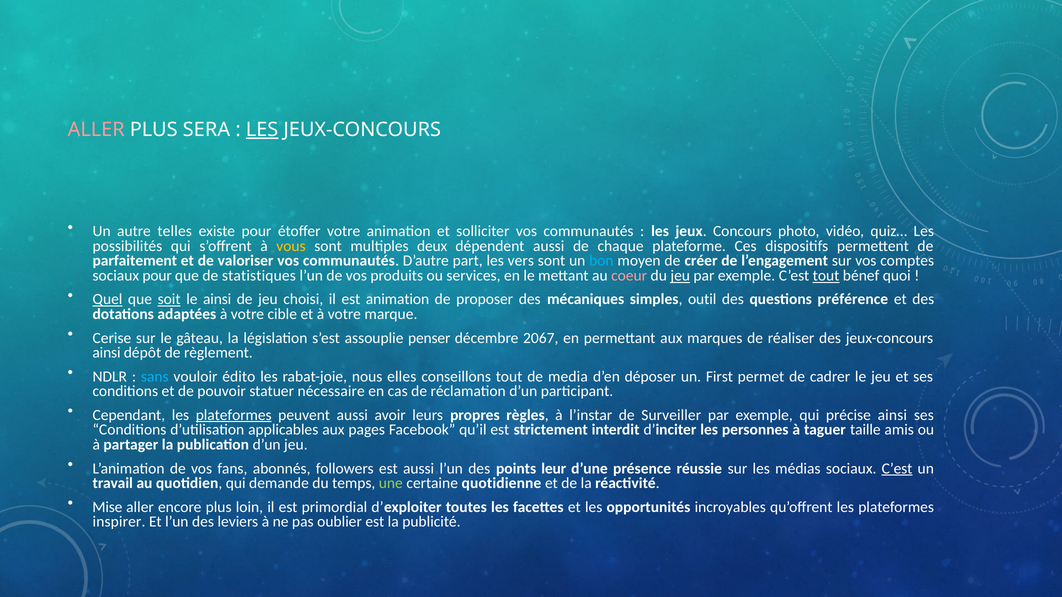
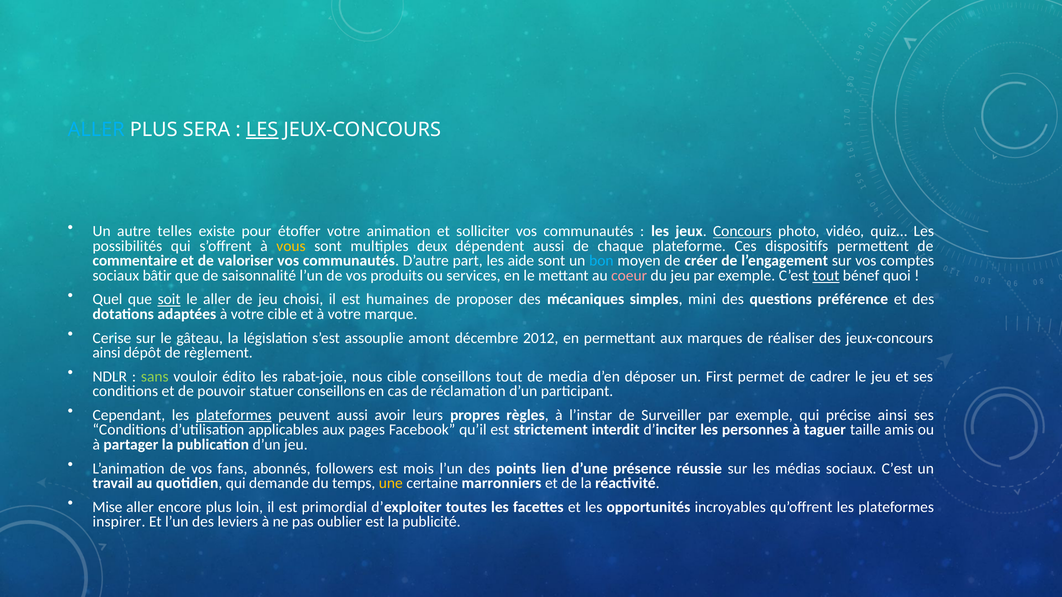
ALLER colour: pink -> light blue (96, 130)
Concours underline: none -> present (742, 231)
parfaitement: parfaitement -> commentaire (135, 261)
vers: vers -> aide (521, 261)
sociaux pour: pour -> bâtir (157, 276)
statistiques: statistiques -> saisonnalité (259, 276)
jeu underline: present -> none (680, 276)
Quel underline: present -> none (108, 300)
le ainsi: ainsi -> aller (217, 300)
est animation: animation -> humaines (397, 300)
outil: outil -> mini (702, 300)
penser: penser -> amont (429, 338)
2067: 2067 -> 2012 (541, 338)
sans colour: light blue -> light green (155, 377)
nous elles: elles -> cible (402, 377)
statuer nécessaire: nécessaire -> conseillons (331, 392)
est aussi: aussi -> mois (419, 469)
leur: leur -> lien (554, 469)
C’est underline: present -> none (897, 469)
une colour: light green -> yellow (391, 484)
quotidienne: quotidienne -> marronniers (501, 484)
